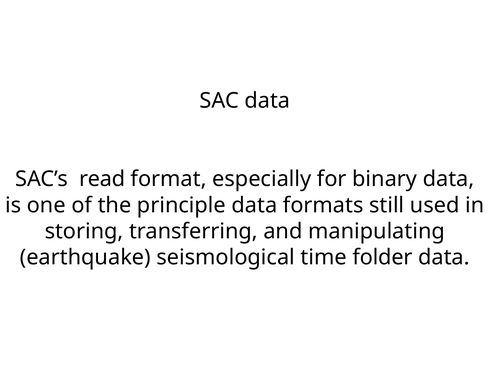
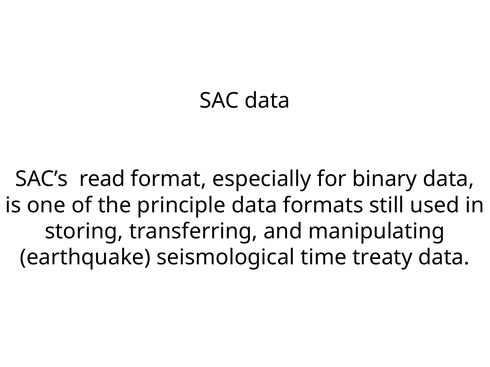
folder: folder -> treaty (382, 258)
